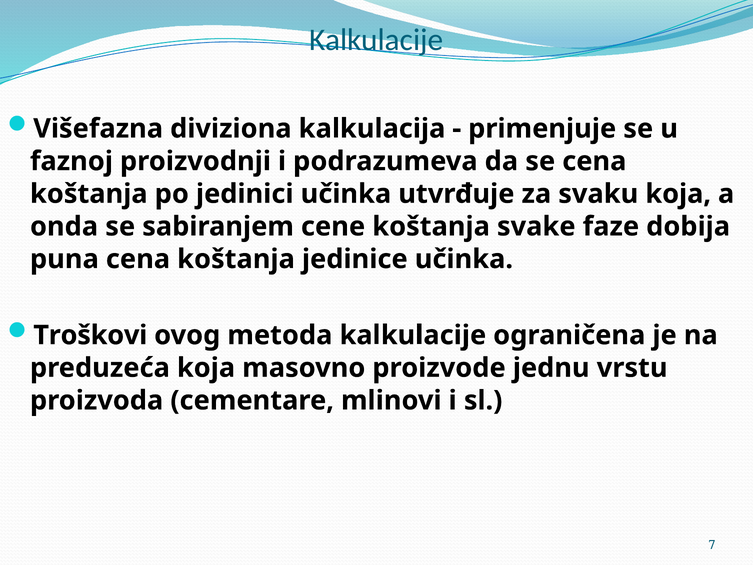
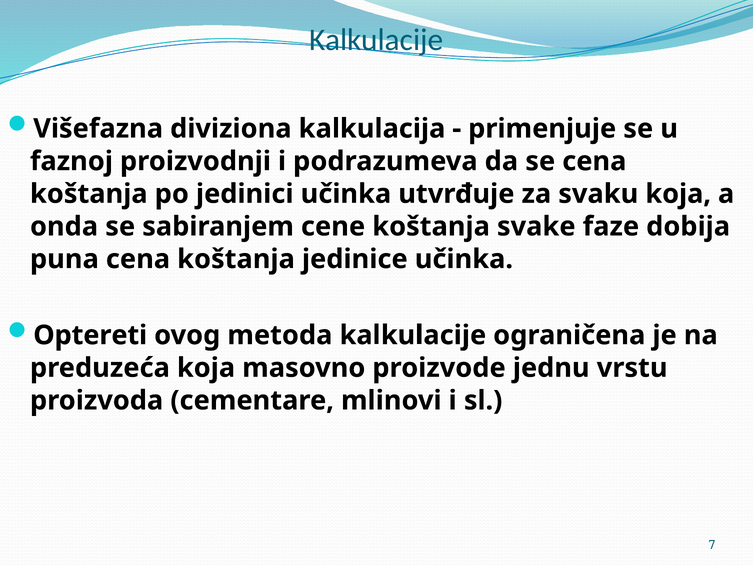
Troškovi: Troškovi -> Optereti (90, 335)
